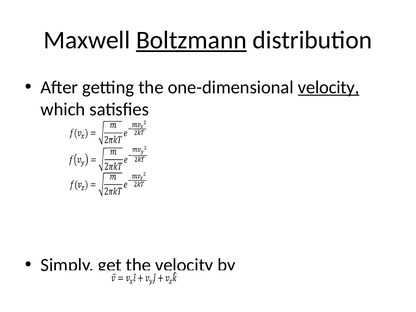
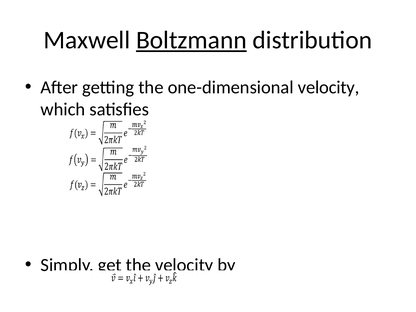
velocity underline: present -> none (329, 87)
